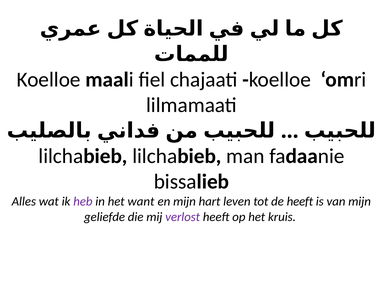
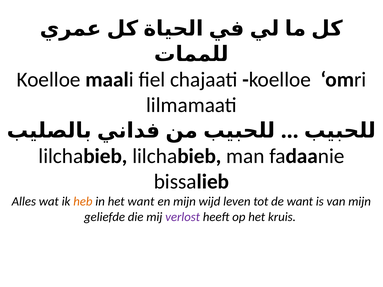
heb colour: purple -> orange (83, 202)
hart: hart -> wijd (210, 202)
de heeft: heeft -> want (300, 202)
